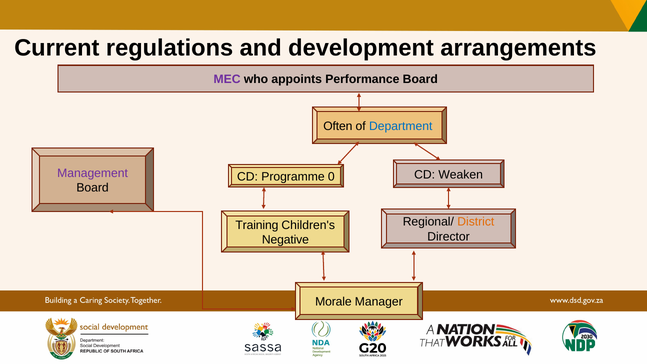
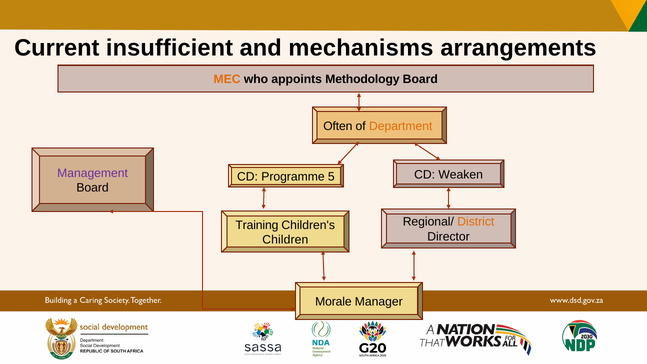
regulations: regulations -> insufficient (170, 48)
development: development -> mechanisms (361, 48)
MEC colour: purple -> orange (227, 79)
Performance: Performance -> Methodology (362, 79)
Department colour: blue -> orange (401, 126)
0: 0 -> 5 (331, 177)
Negative: Negative -> Children (285, 240)
